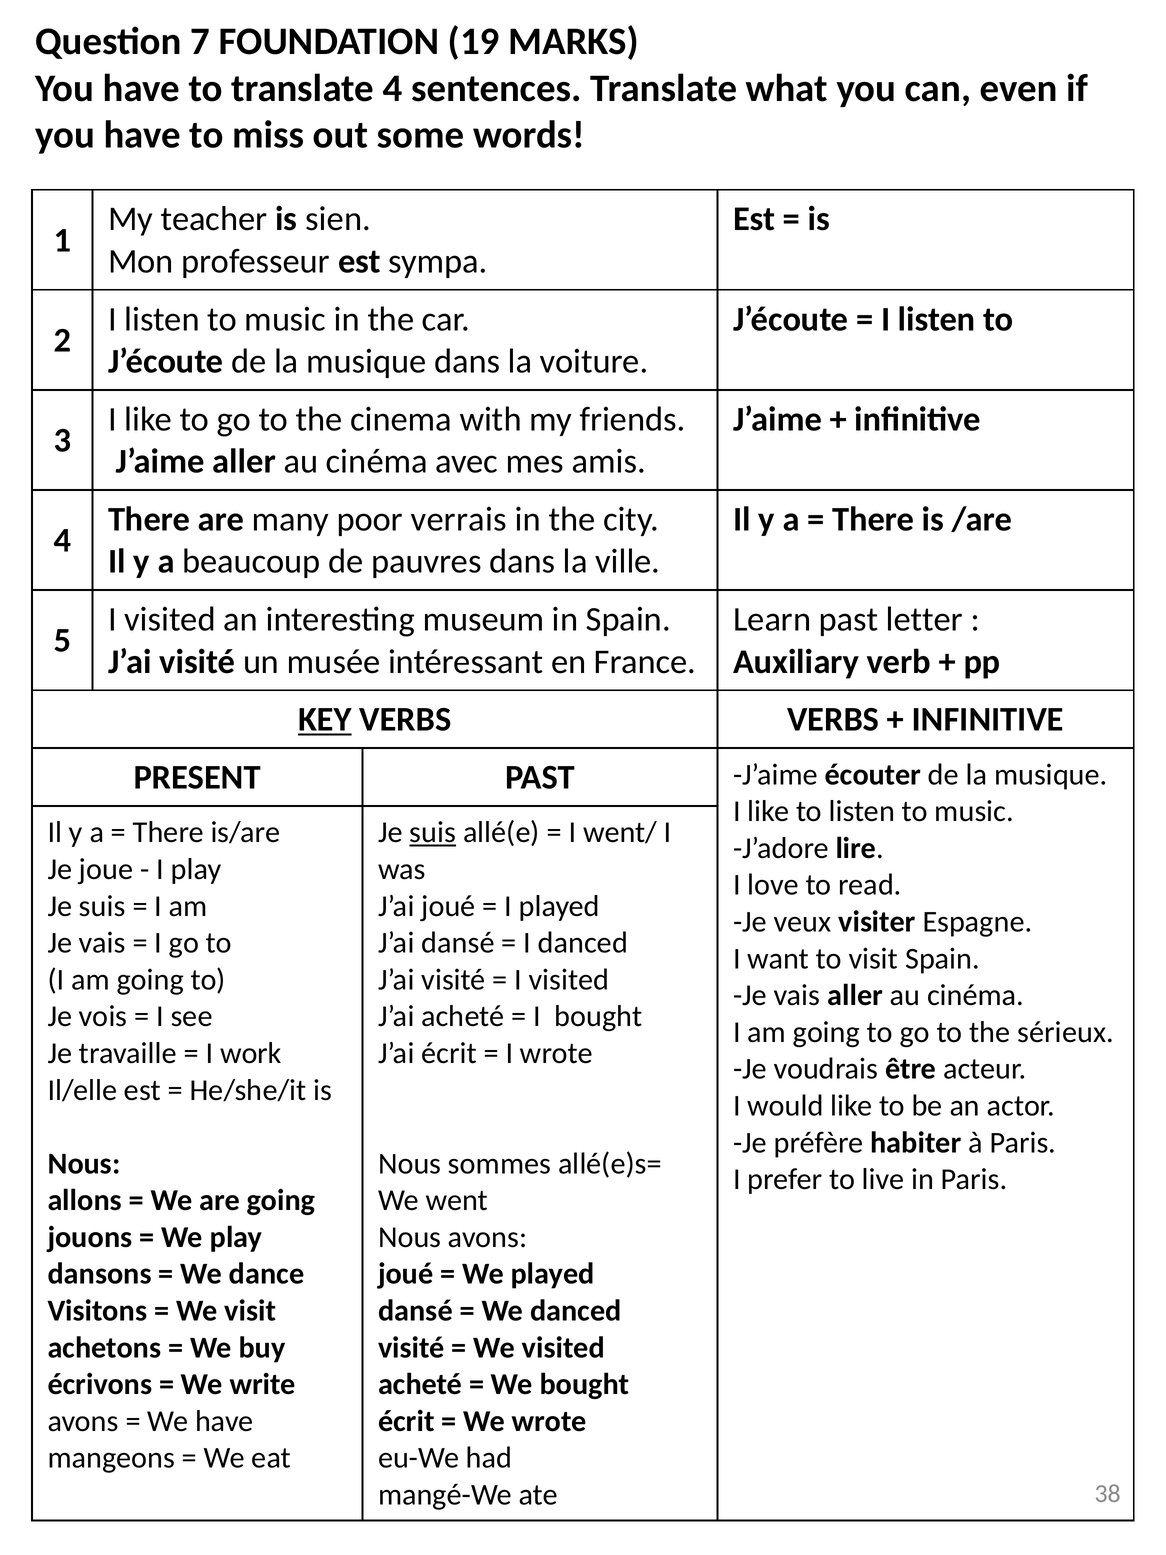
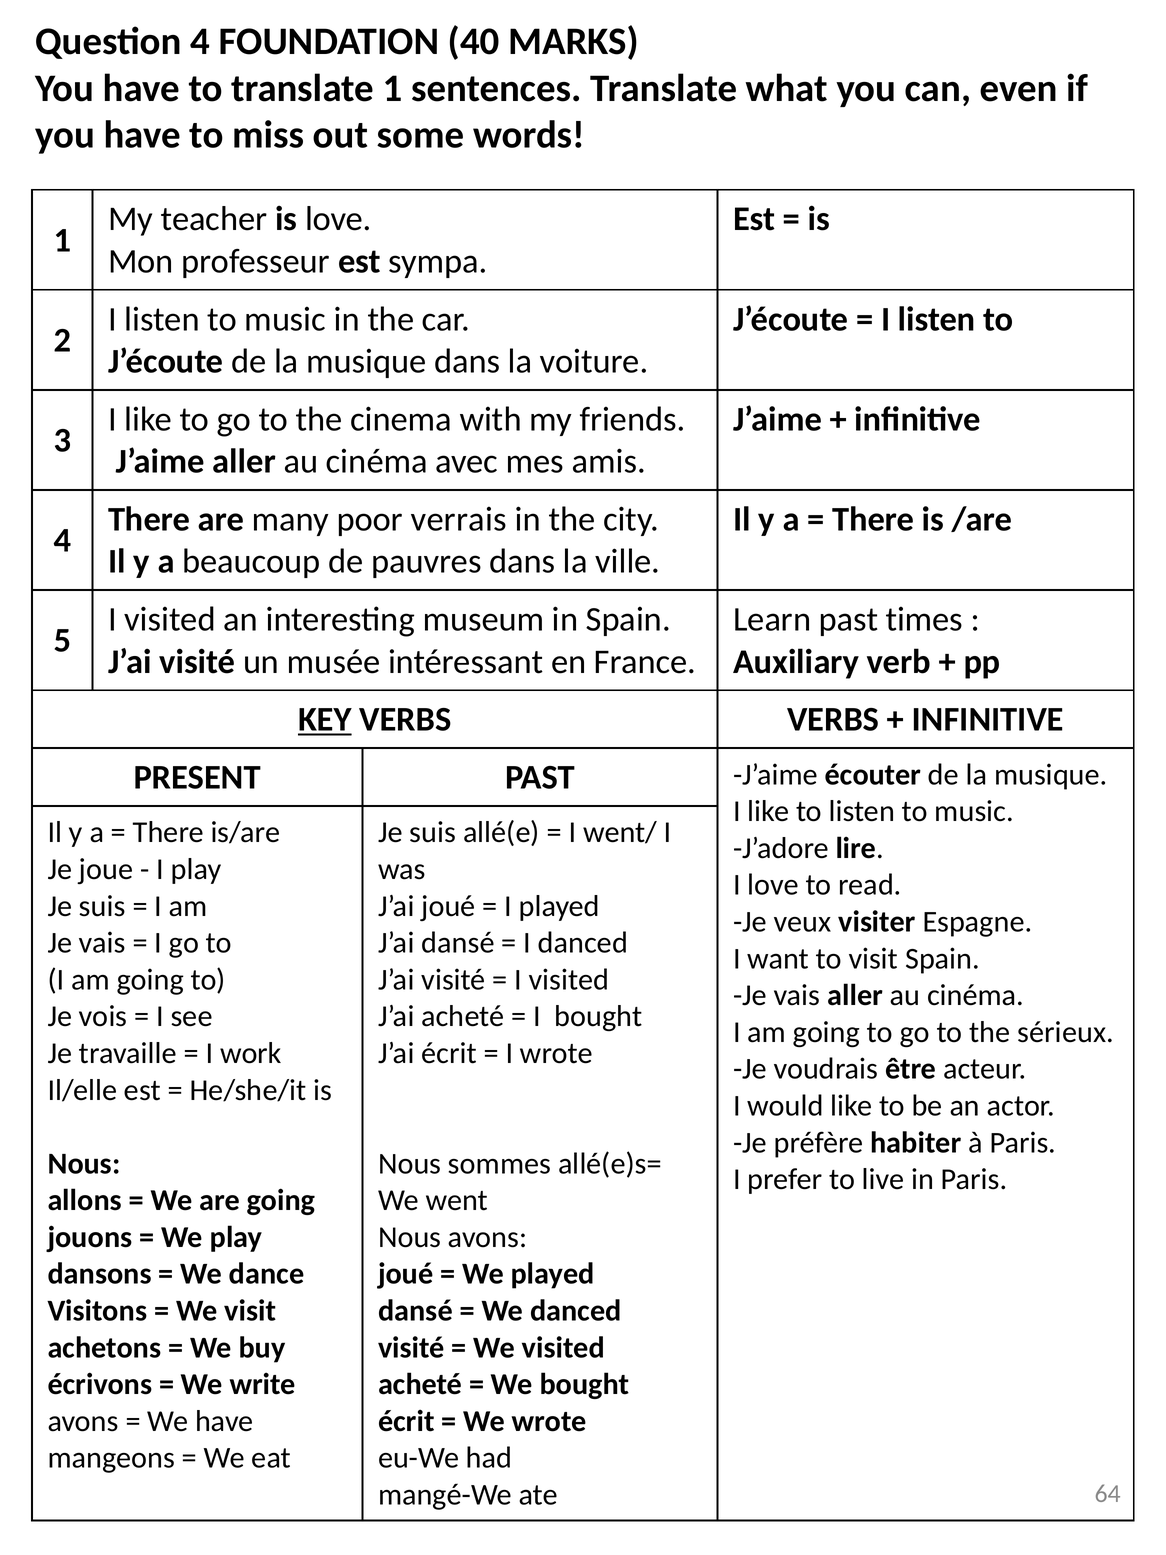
Question 7: 7 -> 4 (200, 42)
19: 19 -> 40 (474, 42)
translate 4: 4 -> 1 (392, 88)
is sien: sien -> love (338, 219)
letter: letter -> times (924, 619)
suis underline: present -> none (433, 832)
38: 38 -> 64 (1108, 1493)
